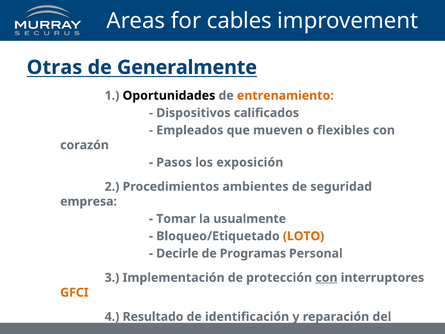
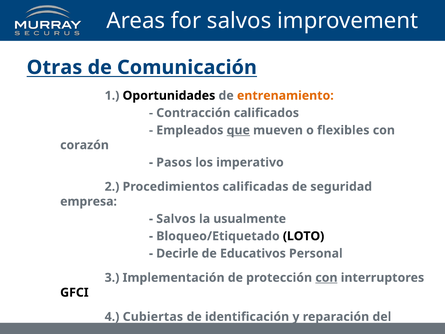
for cables: cables -> salvos (239, 21)
Generalmente: Generalmente -> Comunicación (187, 67)
Dispositivos: Dispositivos -> Contracción (193, 113)
que underline: none -> present (238, 130)
exposición: exposición -> imperativo (250, 162)
ambientes: ambientes -> calificadas (255, 187)
Tomar: Tomar -> Salvos (176, 219)
LOTO colour: orange -> black (304, 236)
Programas: Programas -> Educativos (253, 253)
GFCI colour: orange -> black (74, 292)
Resultado: Resultado -> Cubiertas (153, 317)
